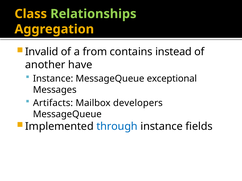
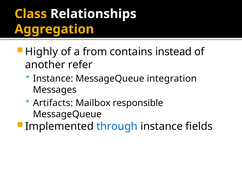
Relationships colour: light green -> white (93, 14)
Invalid: Invalid -> Highly (42, 52)
have: have -> refer (80, 65)
exceptional: exceptional -> integration (172, 79)
developers: developers -> responsible (138, 103)
